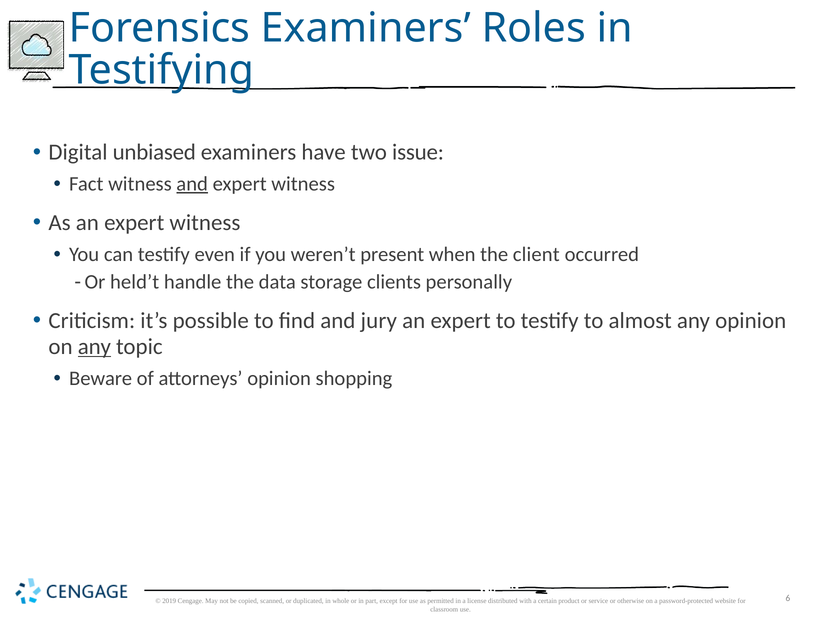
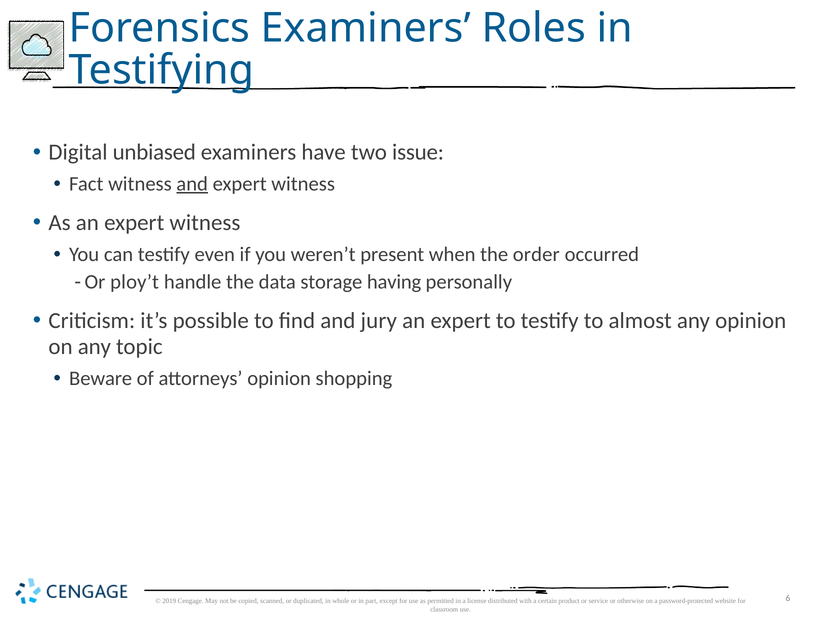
client: client -> order (536, 254)
held’t: held’t -> ploy’t (135, 282)
clients: clients -> having (394, 282)
any underline: present -> none (94, 347)
